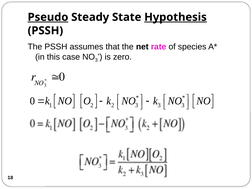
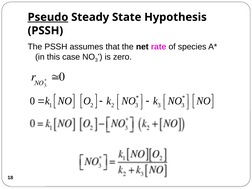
Hypothesis underline: present -> none (175, 17)
